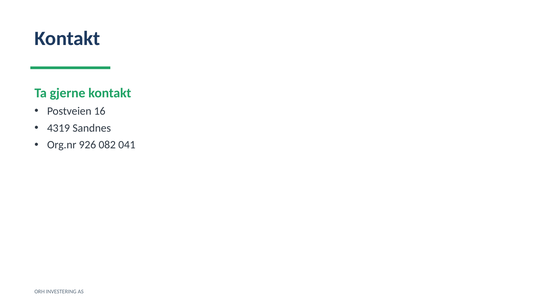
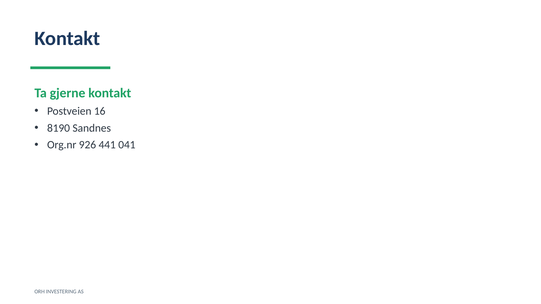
4319: 4319 -> 8190 (59, 128)
082: 082 -> 441 (107, 145)
